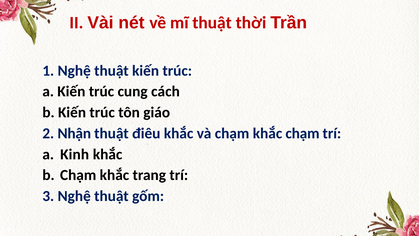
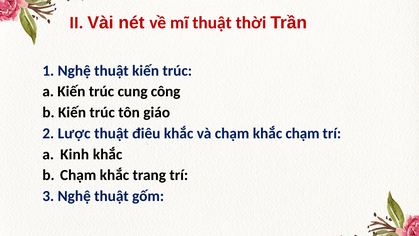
cách: cách -> công (166, 91)
Nhận: Nhận -> Lược (74, 133)
